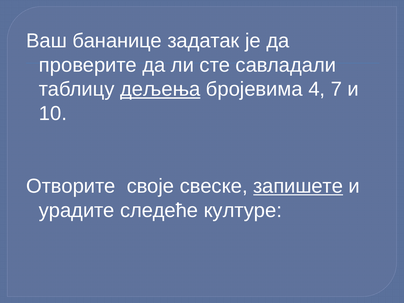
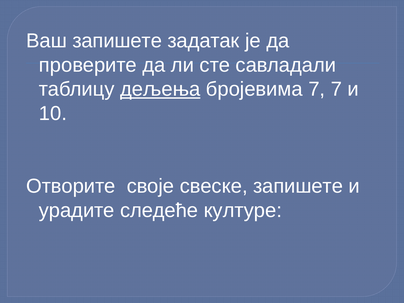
Ваш бананице: бананице -> запишете (117, 41)
бројевима 4: 4 -> 7 (317, 89)
запишете underline: present -> none (298, 186)
